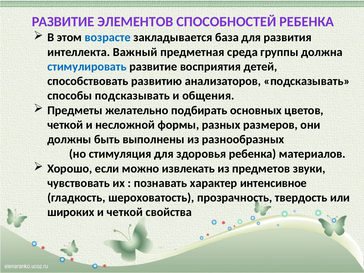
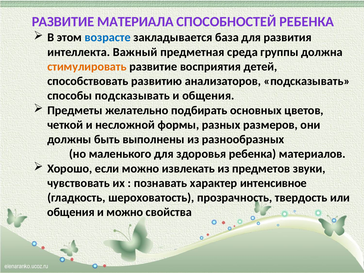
ЭЛЕМЕНТОВ: ЭЛЕМЕНТОВ -> МАТЕРИАЛА (135, 22)
стимулировать colour: blue -> orange (87, 67)
стимуляция: стимуляция -> маленького (120, 154)
широких: широких -> общения (71, 212)
и четкой: четкой -> можно (125, 212)
